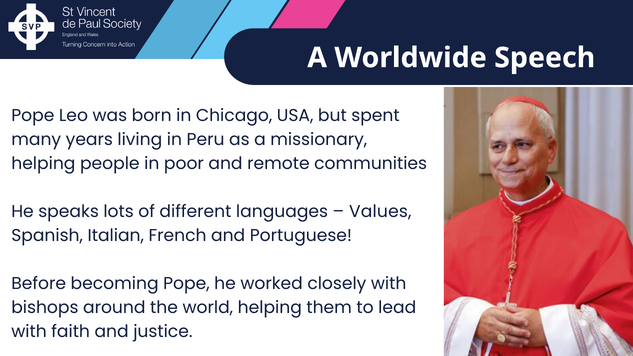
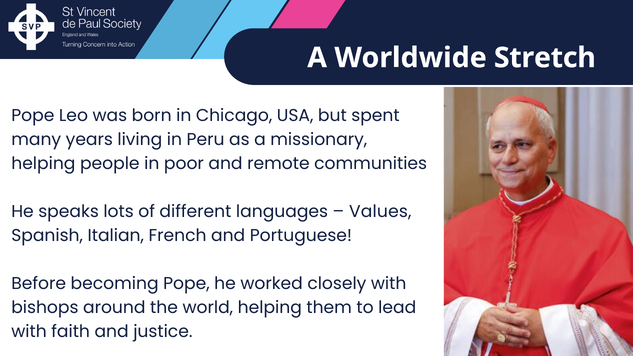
Speech: Speech -> Stretch (545, 58)
